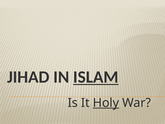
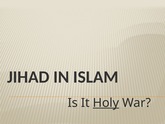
ISLAM underline: present -> none (96, 77)
